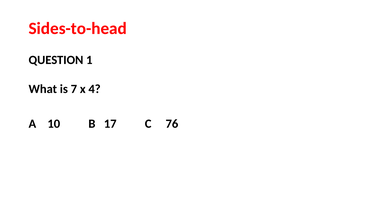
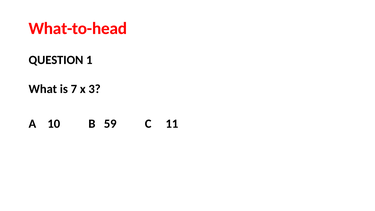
Sides-to-head: Sides-to-head -> What-to-head (78, 28)
4: 4 -> 3 (95, 89)
17: 17 -> 59 (110, 124)
76: 76 -> 11 (172, 124)
